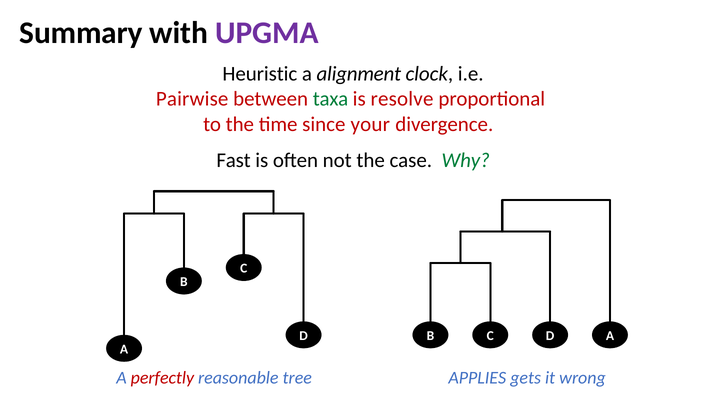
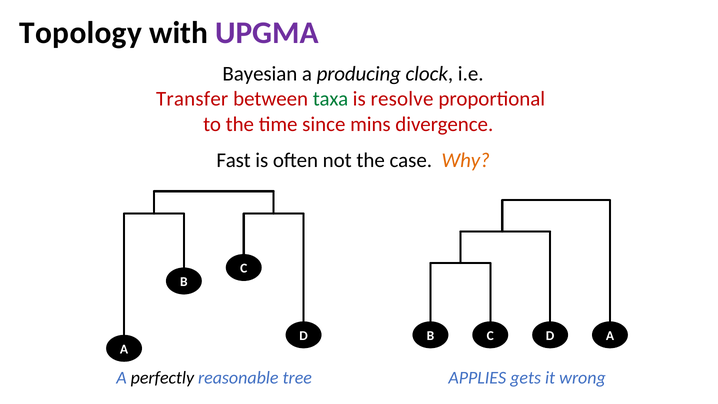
Summary: Summary -> Topology (81, 33)
Heuristic: Heuristic -> Bayesian (260, 74)
alignment: alignment -> producing (359, 74)
Pairwise: Pairwise -> Transfer (192, 99)
your: your -> mins (370, 124)
Why colour: green -> orange (466, 160)
perfectly colour: red -> black (162, 378)
